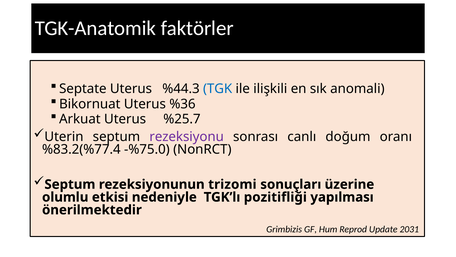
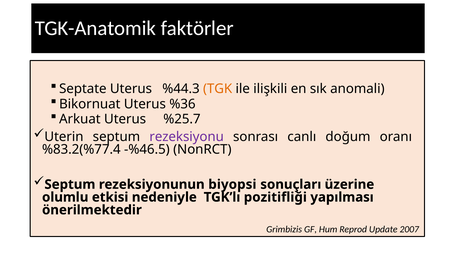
TGK colour: blue -> orange (218, 89)
-%75.0: -%75.0 -> -%46.5 (147, 149)
trizomi: trizomi -> biyopsi (232, 184)
2031: 2031 -> 2007 (409, 229)
